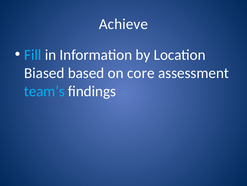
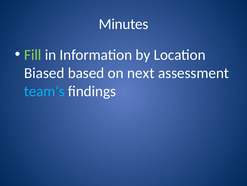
Achieve: Achieve -> Minutes (124, 24)
Fill colour: light blue -> light green (33, 55)
core: core -> next (141, 73)
